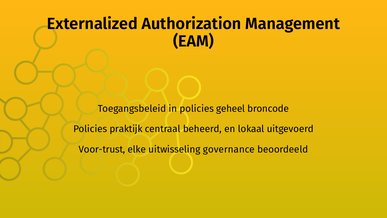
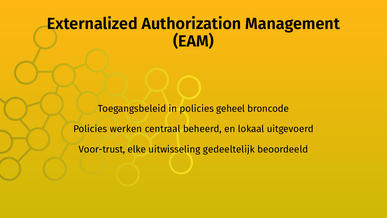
praktijk: praktijk -> werken (126, 129)
governance: governance -> gedeeltelijk (229, 149)
